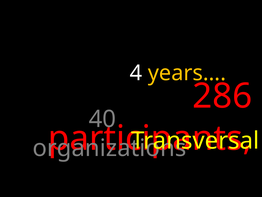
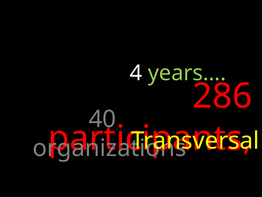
years… colour: yellow -> light green (187, 73)
